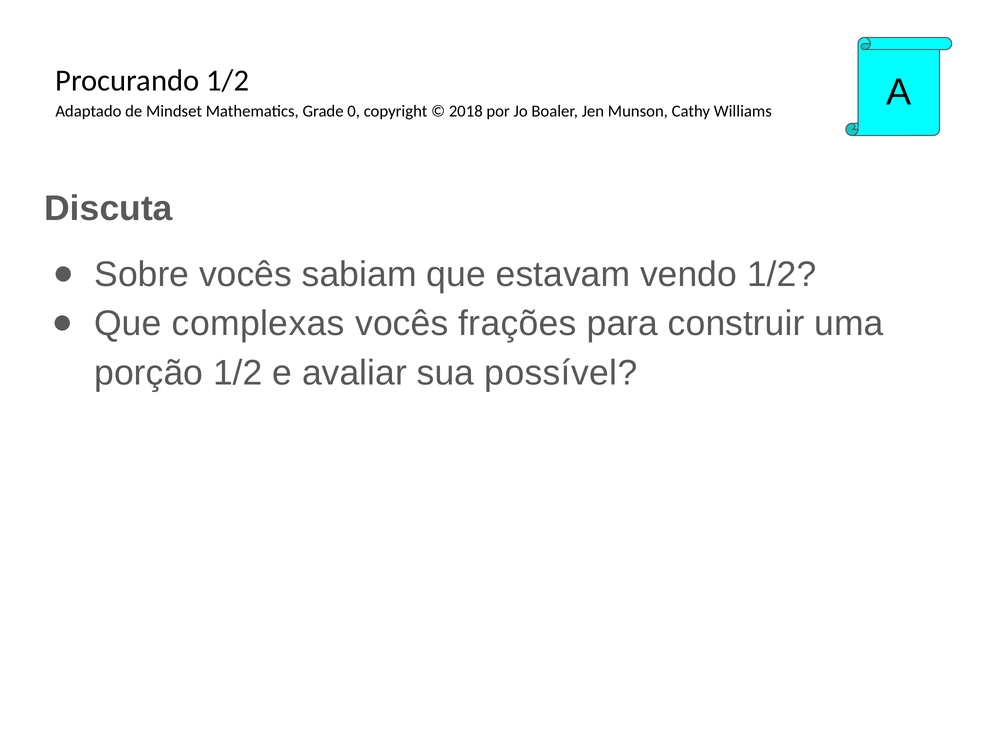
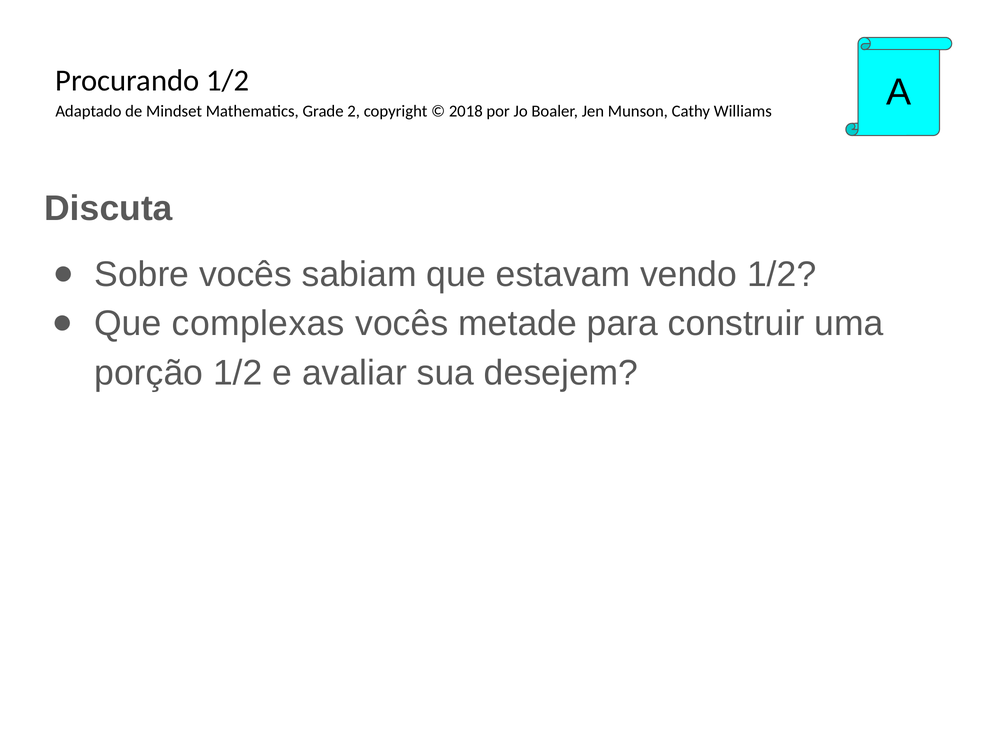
0: 0 -> 2 (354, 111)
frações: frações -> metade (518, 323)
possível: possível -> desejem (561, 372)
